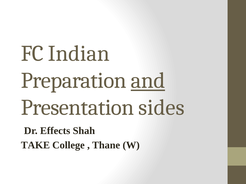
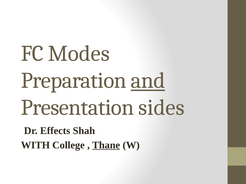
Indian: Indian -> Modes (79, 54)
TAKE: TAKE -> WITH (35, 145)
Thane underline: none -> present (106, 145)
